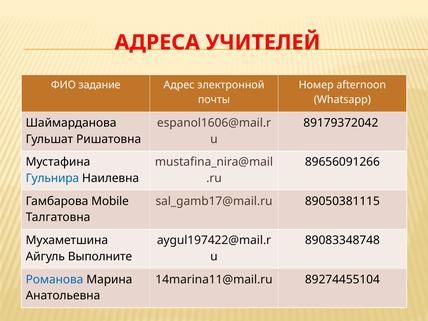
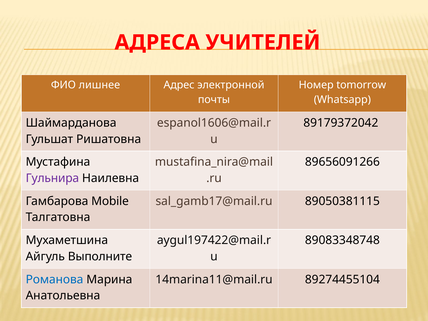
задание: задание -> лишнее (99, 85)
afternoon: afternoon -> tomorrow (361, 85)
Гульнира colour: blue -> purple (52, 178)
